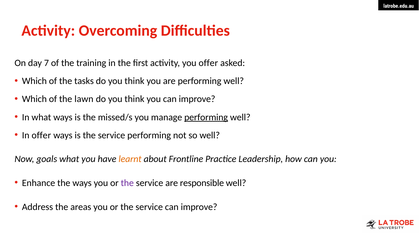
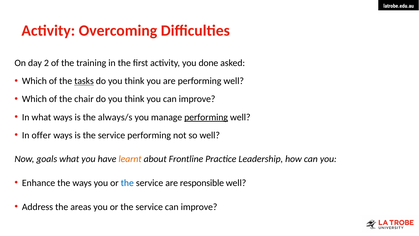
7: 7 -> 2 (46, 63)
you offer: offer -> done (208, 63)
tasks underline: none -> present (84, 81)
lawn: lawn -> chair (84, 99)
missed/s: missed/s -> always/s (115, 117)
the colour: purple -> blue (127, 183)
